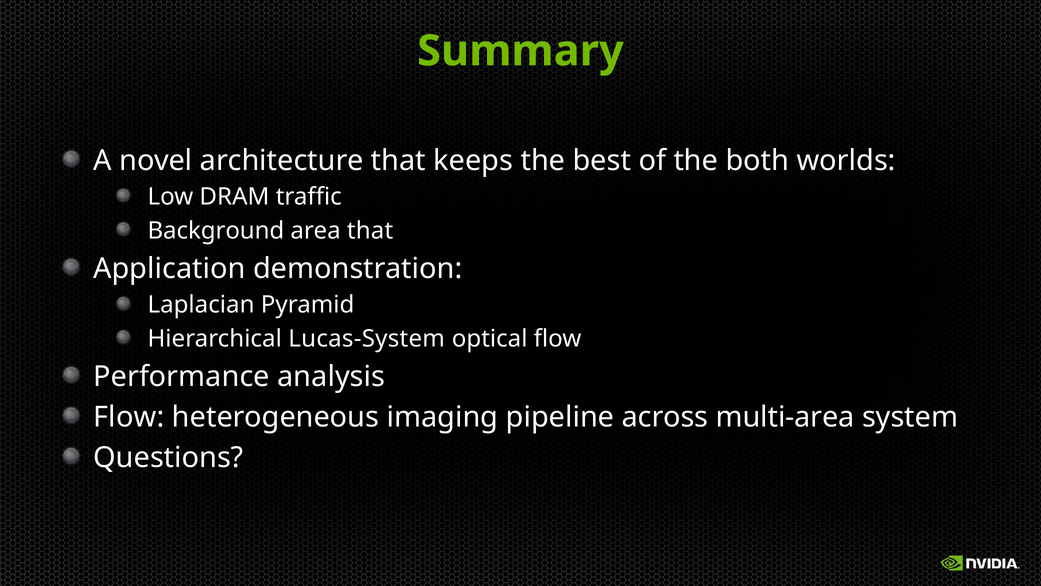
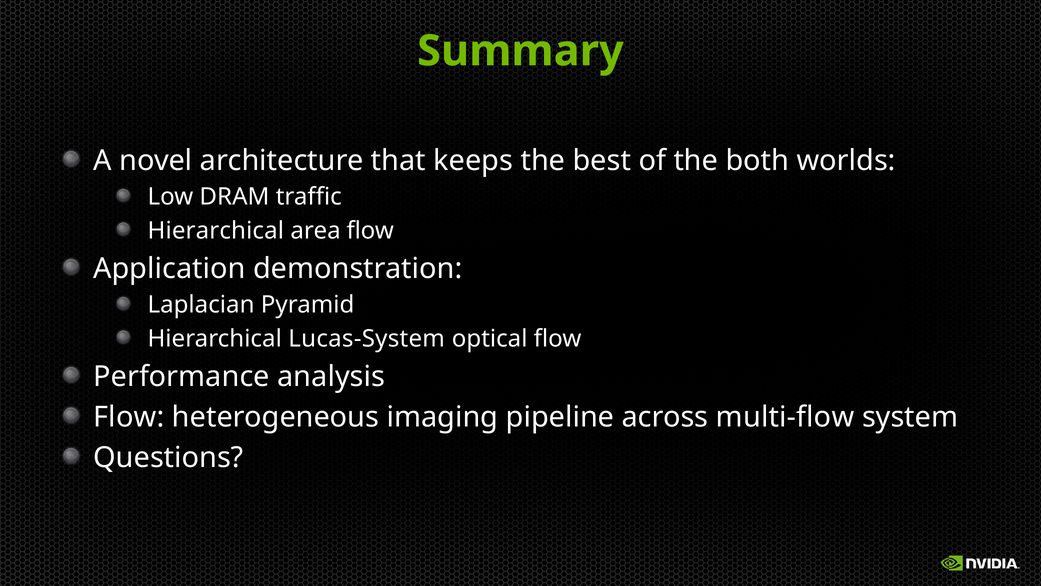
Background: Background -> Hierarchical (216, 230)
area that: that -> flow (370, 230)
multi-area: multi-area -> multi-flow (785, 417)
